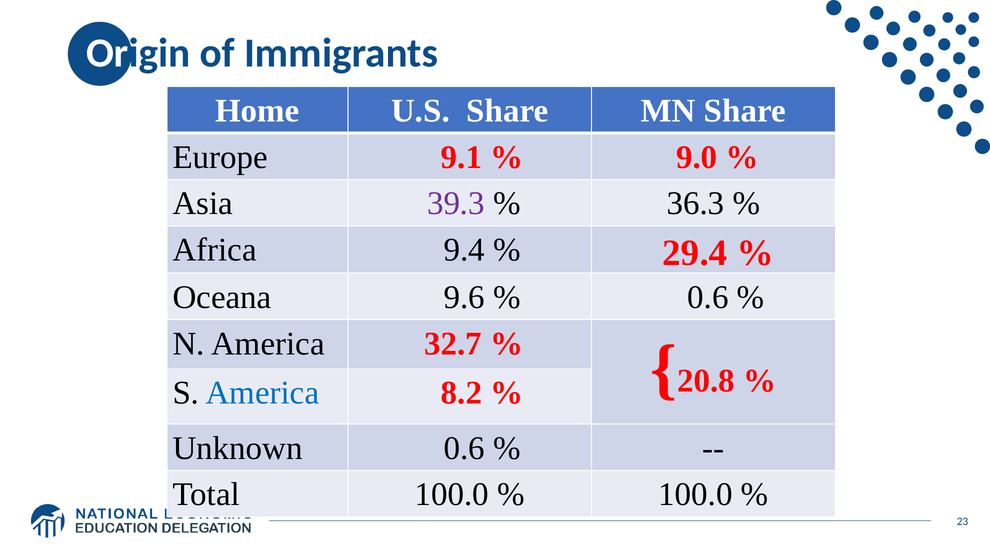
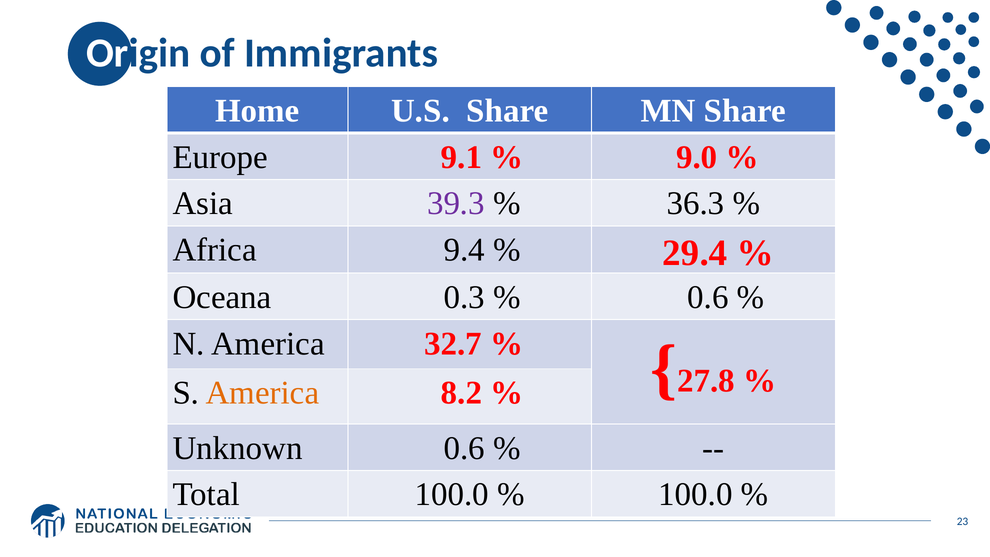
9.6: 9.6 -> 0.3 (464, 297)
20.8: 20.8 -> 27.8 (706, 381)
America colour: blue -> orange (262, 393)
